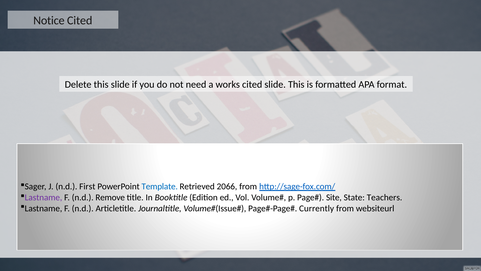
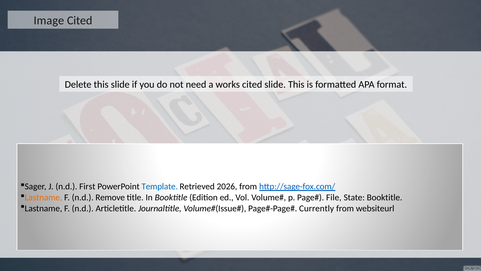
Notice: Notice -> Image (49, 20)
2066: 2066 -> 2026 (227, 186)
Lastname colour: purple -> orange (43, 197)
Site: Site -> File (334, 197)
State Teachers: Teachers -> Booktitle (385, 197)
